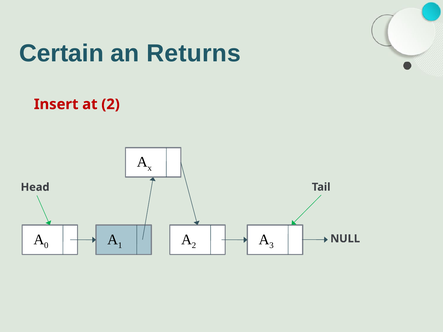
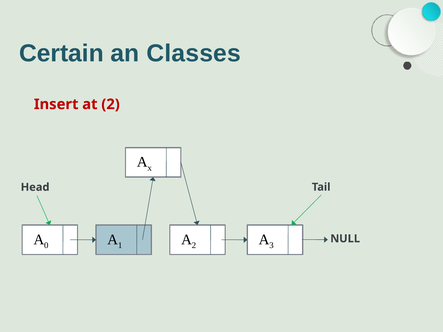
Returns: Returns -> Classes (194, 53)
